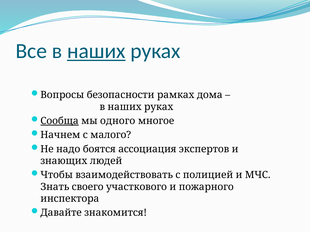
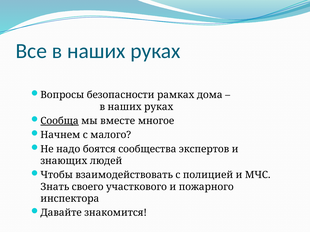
наших underline: present -> none (96, 51)
одного: одного -> вместе (118, 121)
ассоциация: ассоциация -> сообщества (147, 149)
